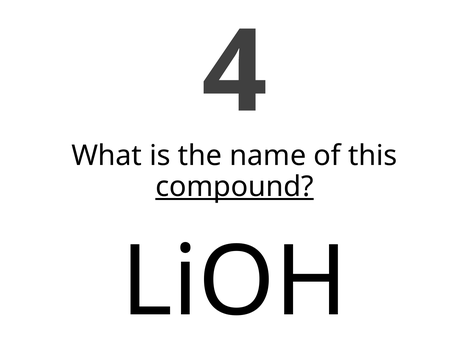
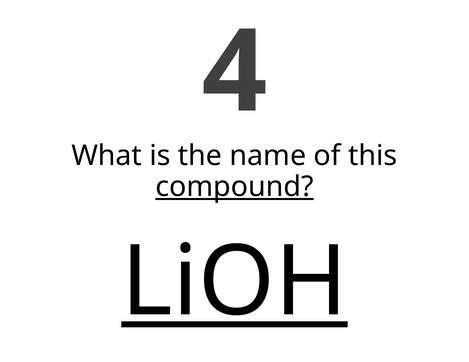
LiOH underline: none -> present (234, 282)
